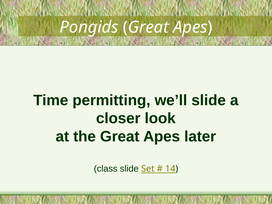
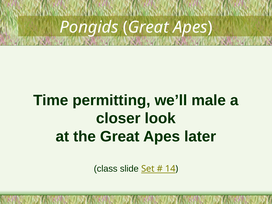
we’ll slide: slide -> male (209, 100)
